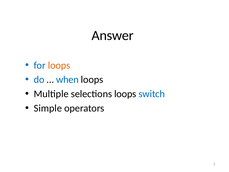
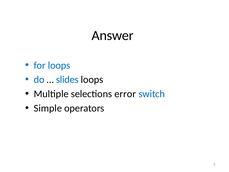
loops colour: orange -> blue (59, 65)
when: when -> slides (67, 79)
selections loops: loops -> error (125, 94)
